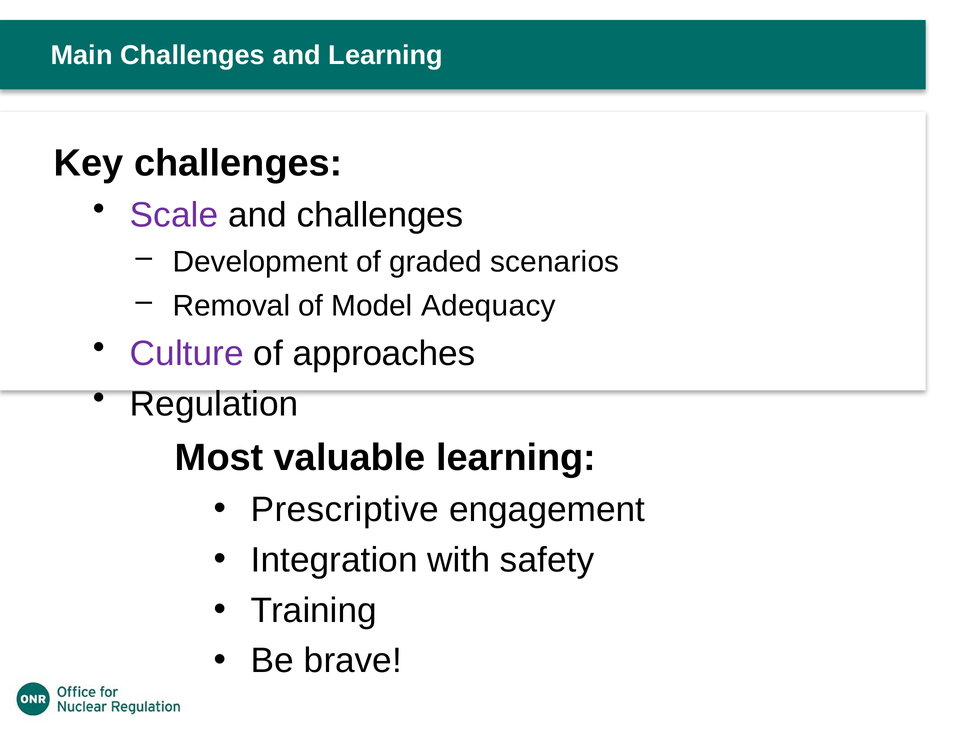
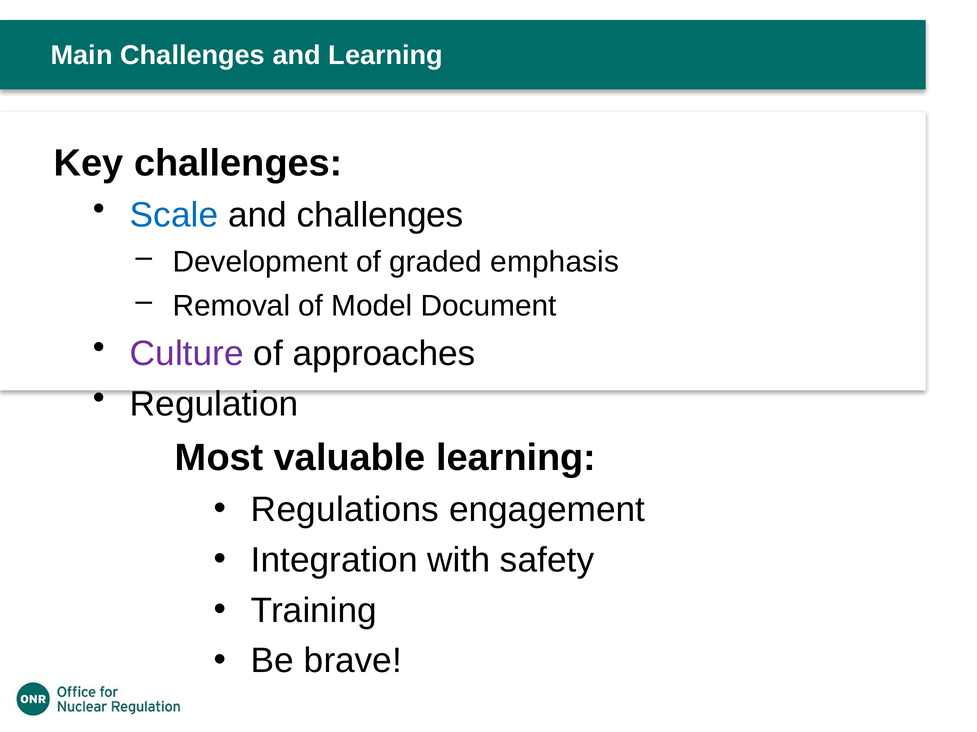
Scale colour: purple -> blue (174, 215)
scenarios: scenarios -> emphasis (555, 262)
Adequacy: Adequacy -> Document (489, 306)
Prescriptive: Prescriptive -> Regulations (345, 510)
